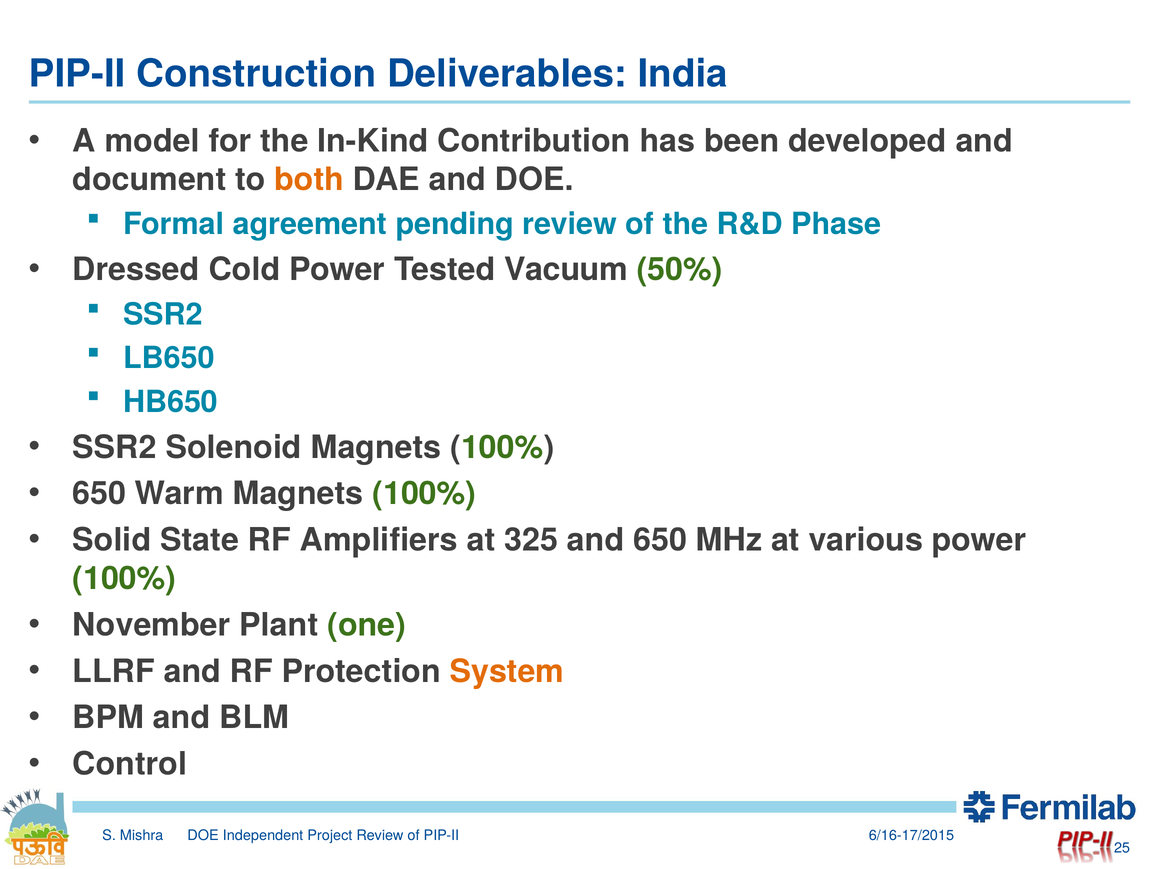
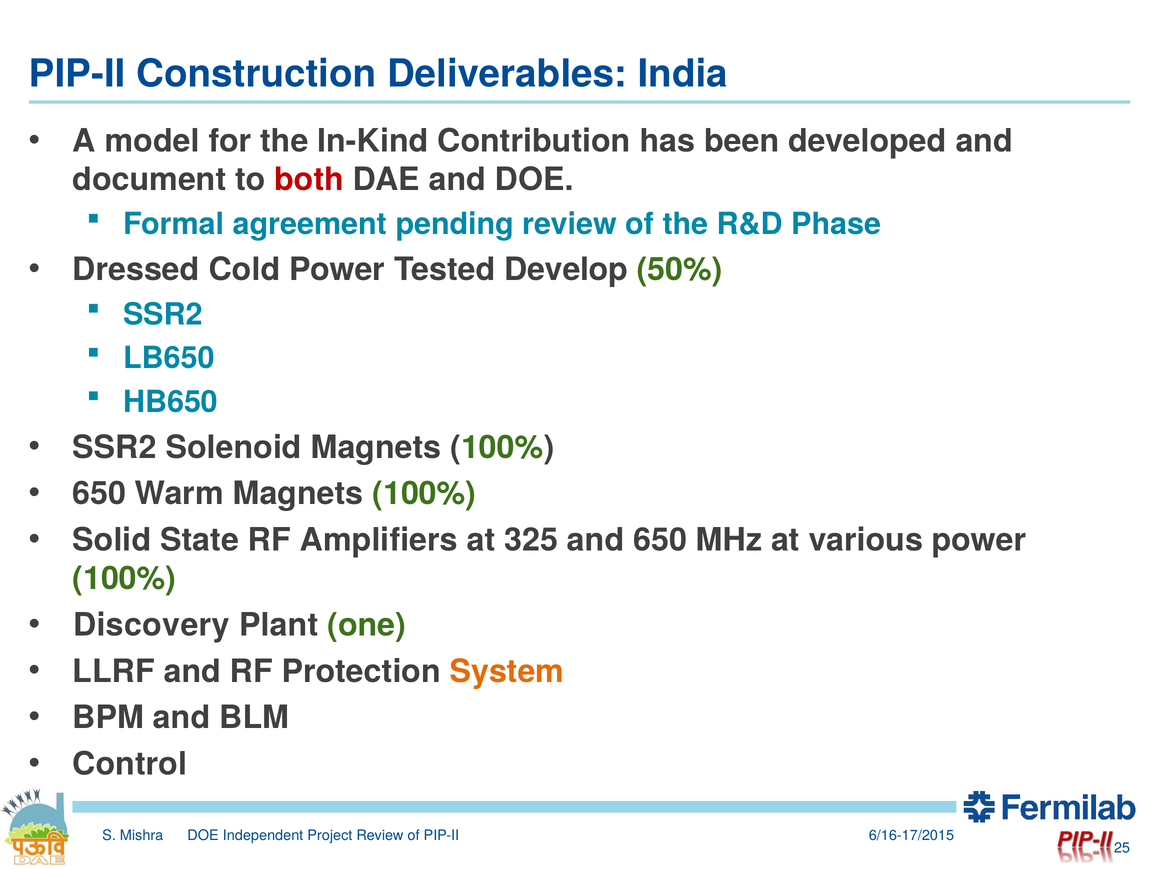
both colour: orange -> red (309, 180)
Vacuum: Vacuum -> Develop (566, 270)
November: November -> Discovery (151, 625)
